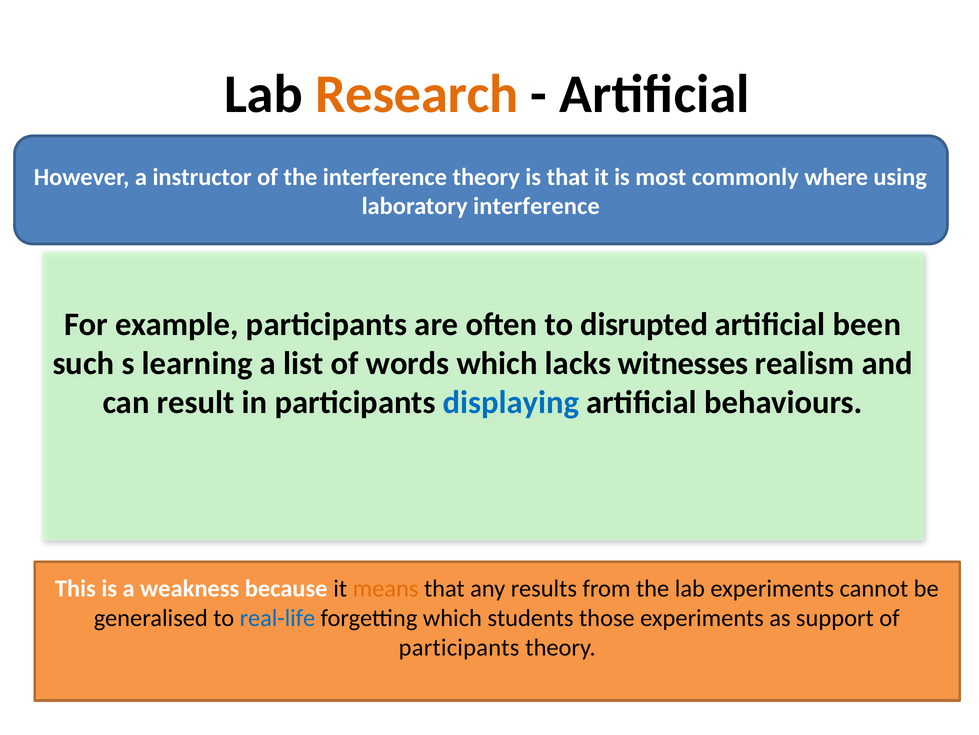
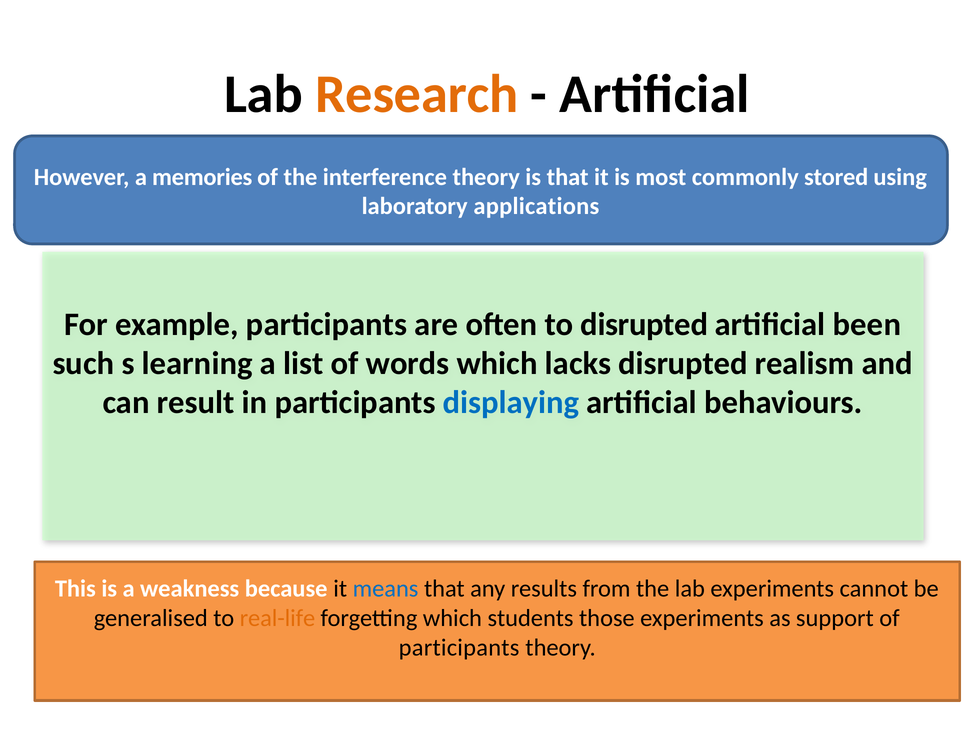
instructor: instructor -> memories (202, 177)
where: where -> stored (836, 177)
laboratory interference: interference -> applications (536, 206)
lacks witnesses: witnesses -> disrupted (683, 363)
means colour: orange -> blue (386, 588)
real-life colour: blue -> orange (277, 618)
